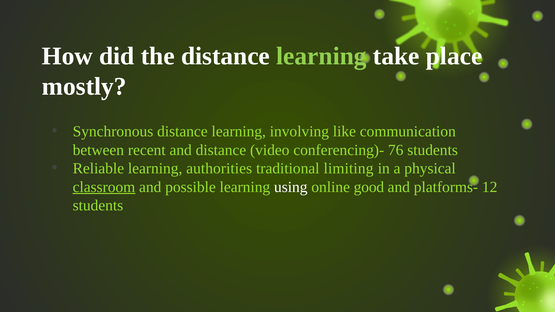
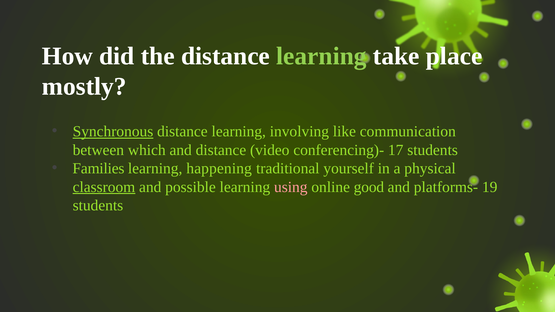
Synchronous underline: none -> present (113, 132)
recent: recent -> which (147, 150)
76: 76 -> 17 (396, 150)
Reliable: Reliable -> Families (98, 169)
authorities: authorities -> happening (219, 169)
limiting: limiting -> yourself (349, 169)
using colour: white -> pink (291, 187)
12: 12 -> 19 (490, 187)
